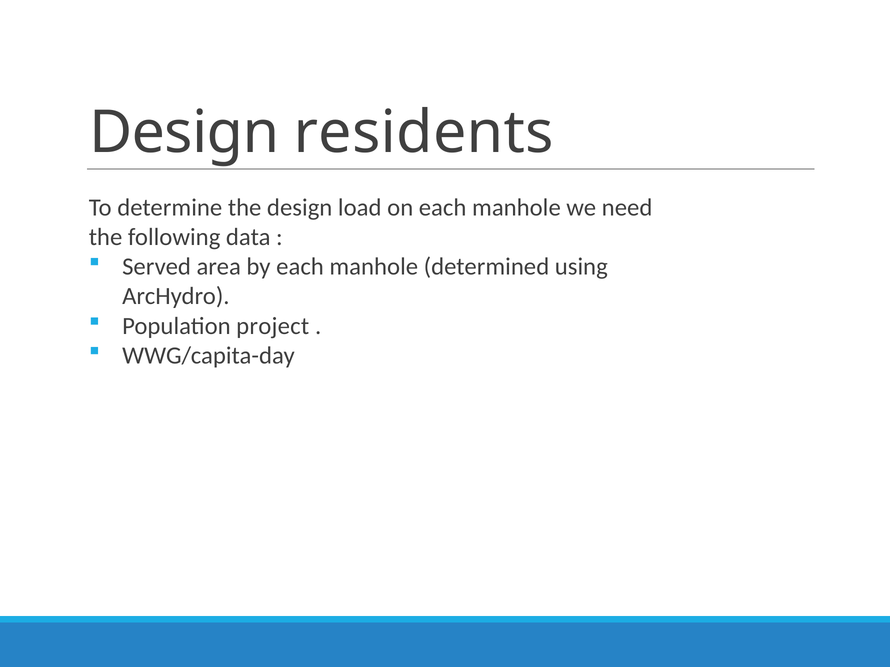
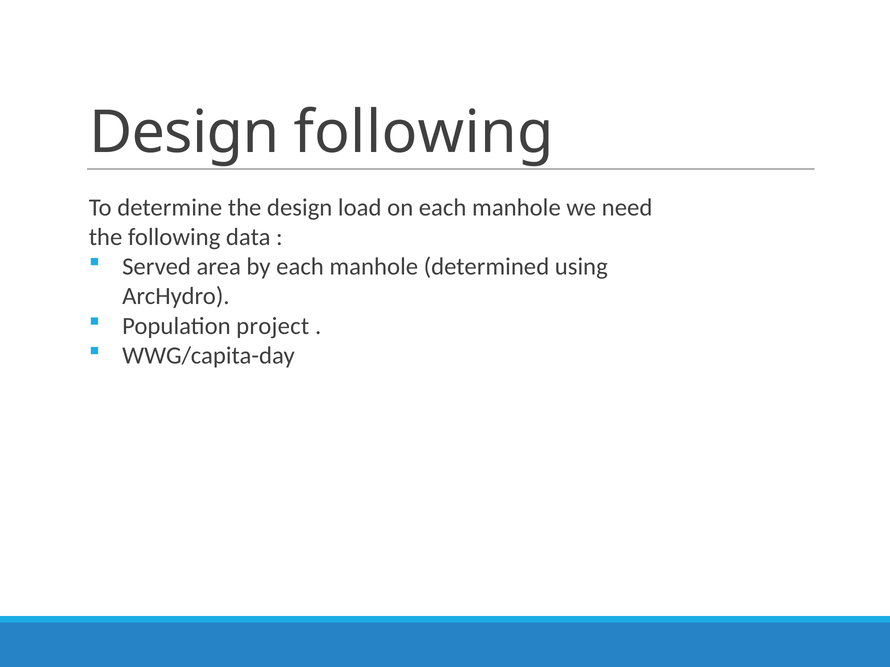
Design residents: residents -> following (424, 133)
